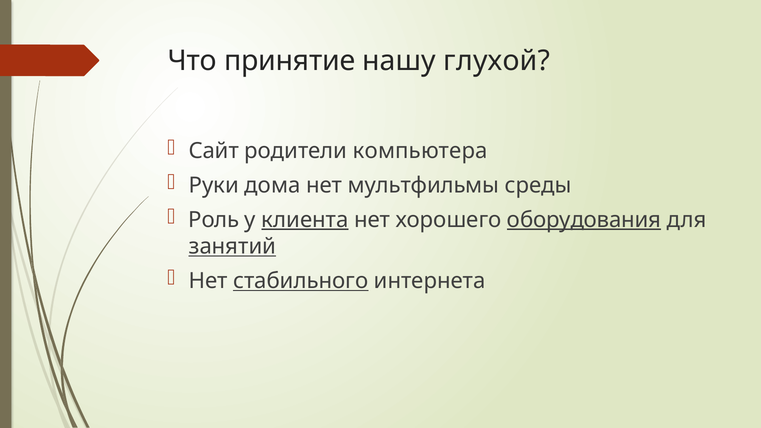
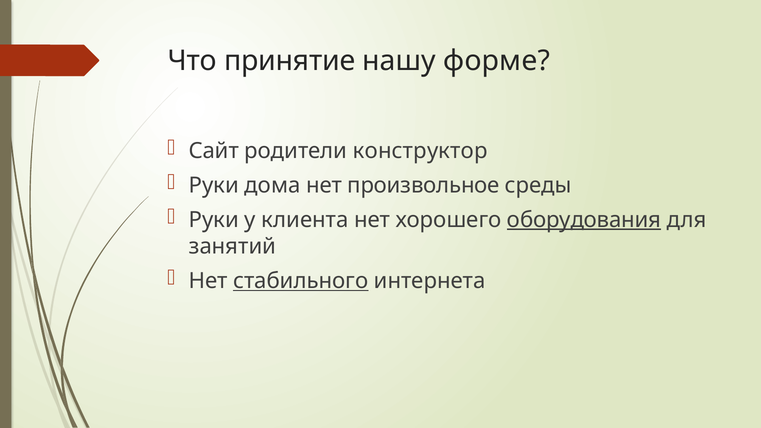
глухой: глухой -> форме (497, 61)
компьютера: компьютера -> конструктор (420, 151)
мультфильмы: мультфильмы -> произвольное (424, 185)
Роль: Роль -> Руки (214, 220)
клиента underline: present -> none (305, 220)
занятий underline: present -> none (232, 246)
